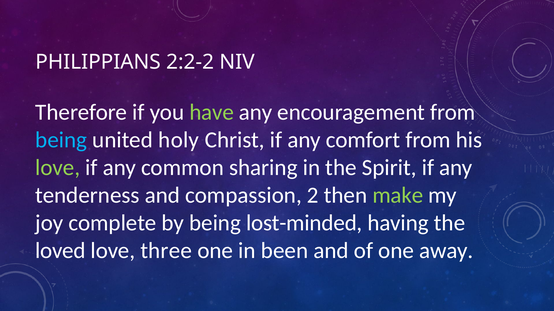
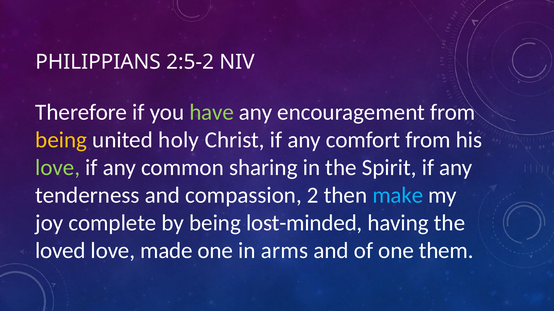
2:2-2: 2:2-2 -> 2:5-2 (190, 62)
being colour: light blue -> yellow (61, 140)
make colour: light green -> light blue (398, 196)
three: three -> made (166, 251)
been: been -> arms (284, 251)
away: away -> them (446, 251)
